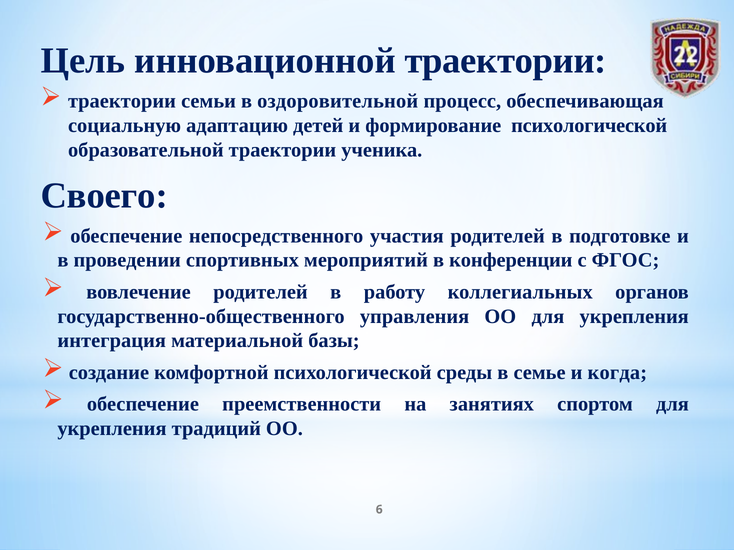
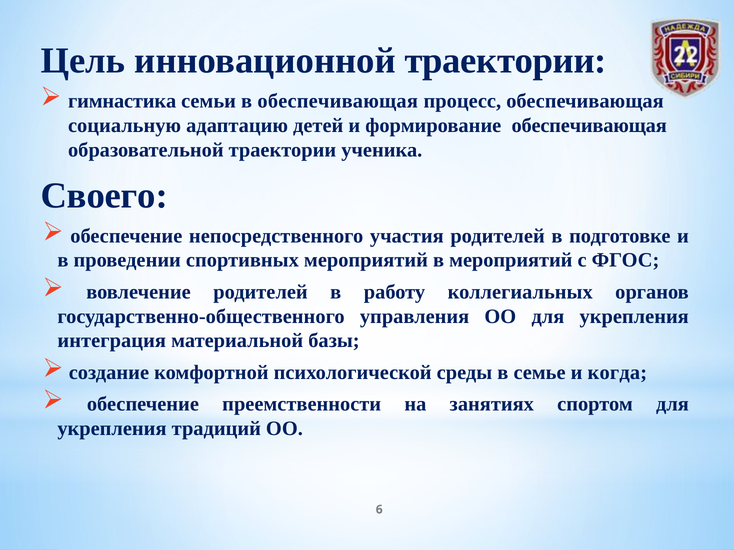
траектории: траектории -> гимнастика (122, 101)
в оздоровительной: оздоровительной -> обеспечивающая (338, 101)
формирование психологической: психологической -> обеспечивающая (589, 125)
в конференции: конференции -> мероприятий (511, 260)
